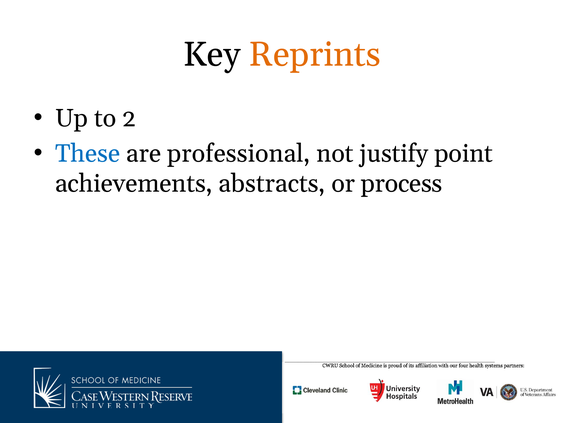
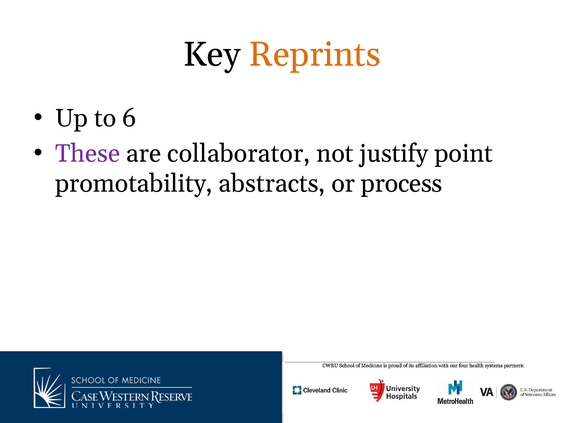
2: 2 -> 6 (129, 118)
These colour: blue -> purple (88, 153)
professional: professional -> collaborator (239, 153)
achievements: achievements -> promotability (134, 184)
